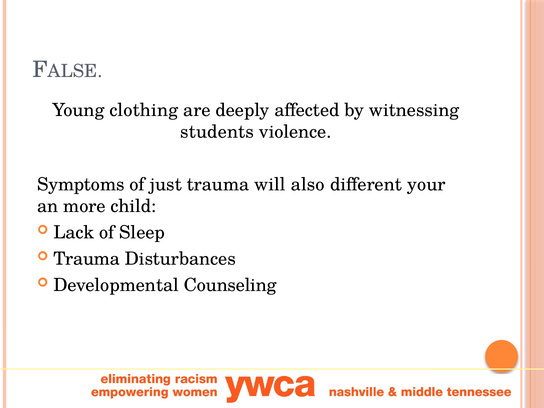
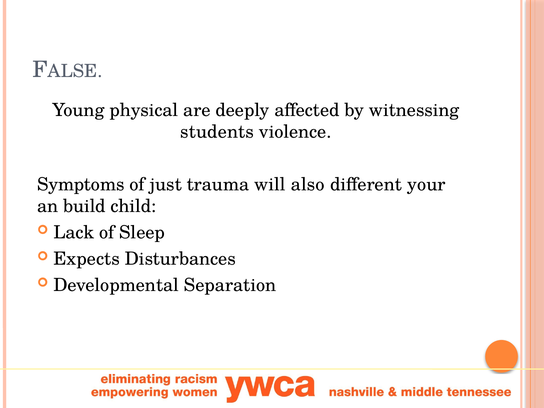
clothing: clothing -> physical (144, 110)
more: more -> build (84, 206)
Trauma: Trauma -> Expects (87, 259)
Counseling: Counseling -> Separation (230, 285)
